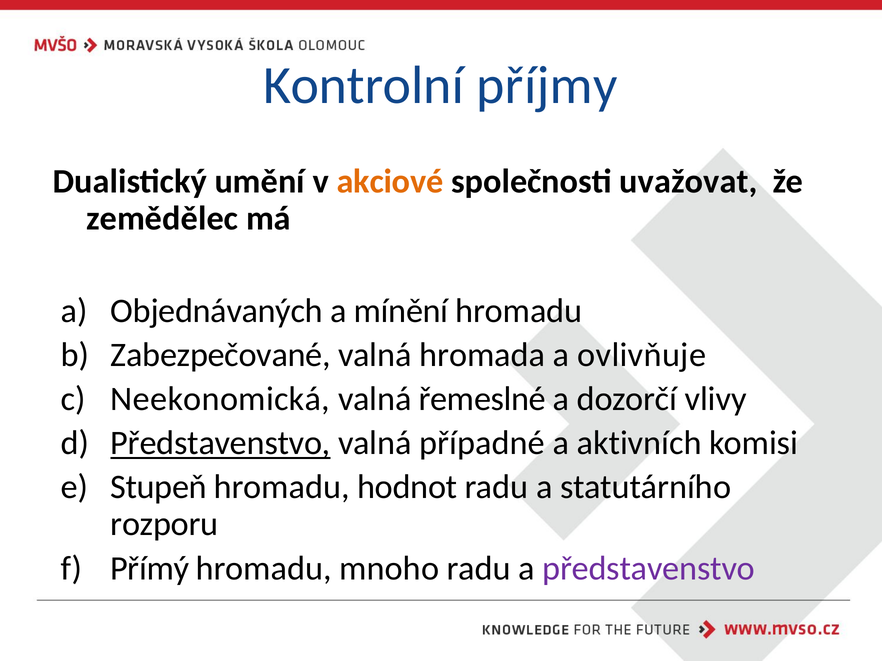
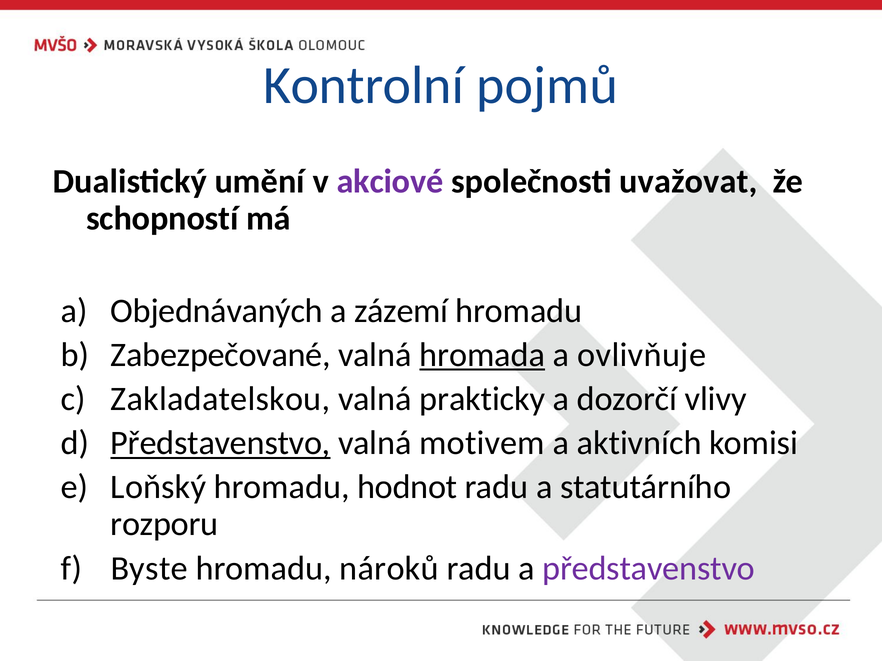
příjmy: příjmy -> pojmů (547, 85)
akciové colour: orange -> purple (390, 182)
zemědělec: zemědělec -> schopností (162, 219)
mínění: mínění -> zázemí (401, 311)
hromada underline: none -> present (482, 355)
Neekonomická: Neekonomická -> Zakladatelskou (220, 399)
řemeslné: řemeslné -> prakticky (482, 399)
případné: případné -> motivem (482, 443)
Stupeň: Stupeň -> Loňský (158, 488)
Přímý: Přímý -> Byste (149, 569)
mnoho: mnoho -> nároků (389, 569)
